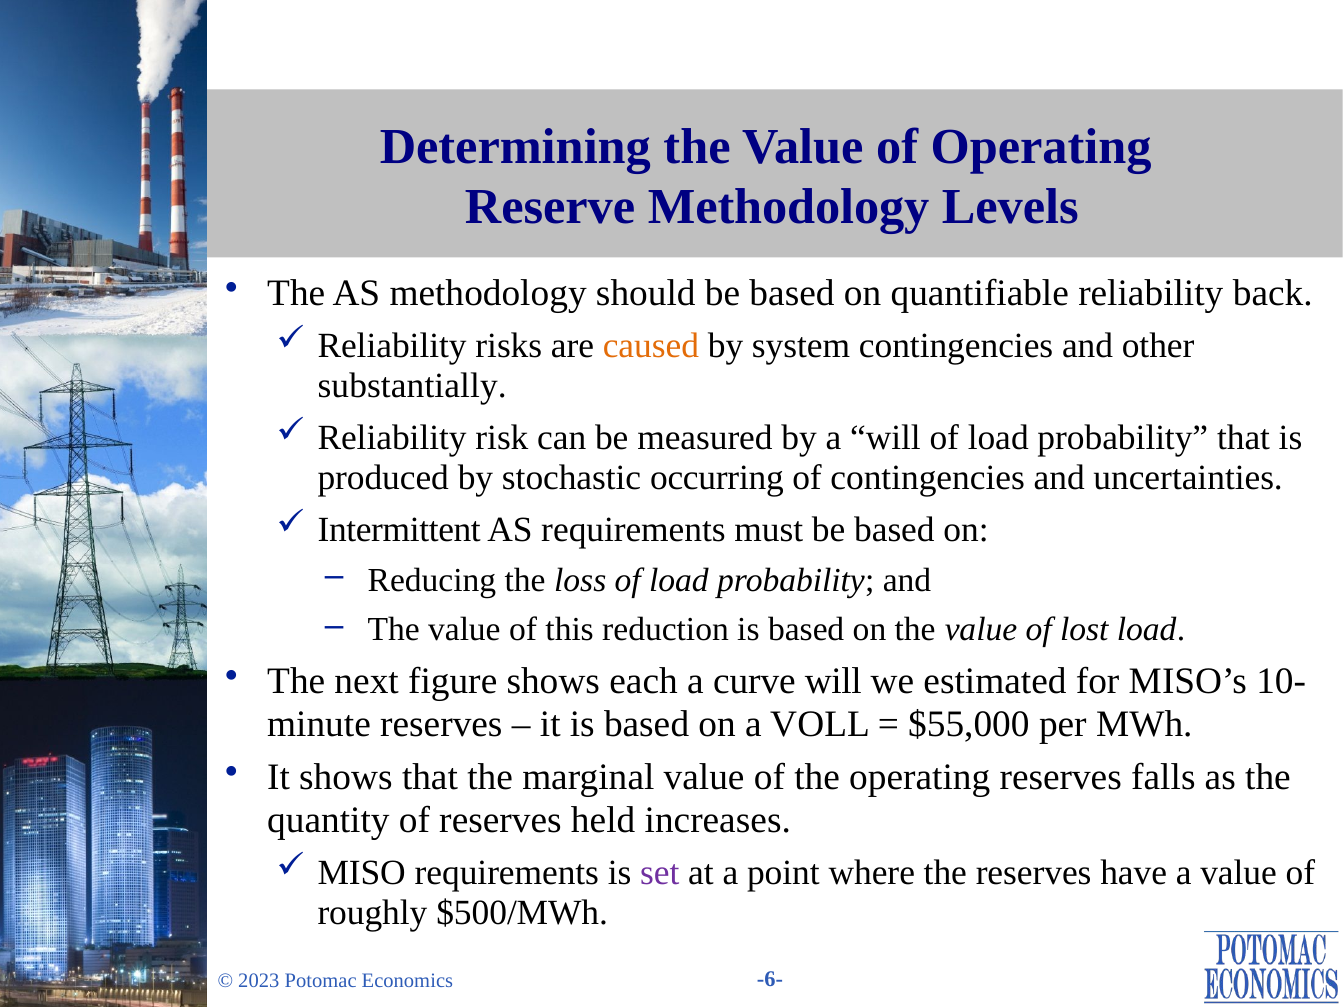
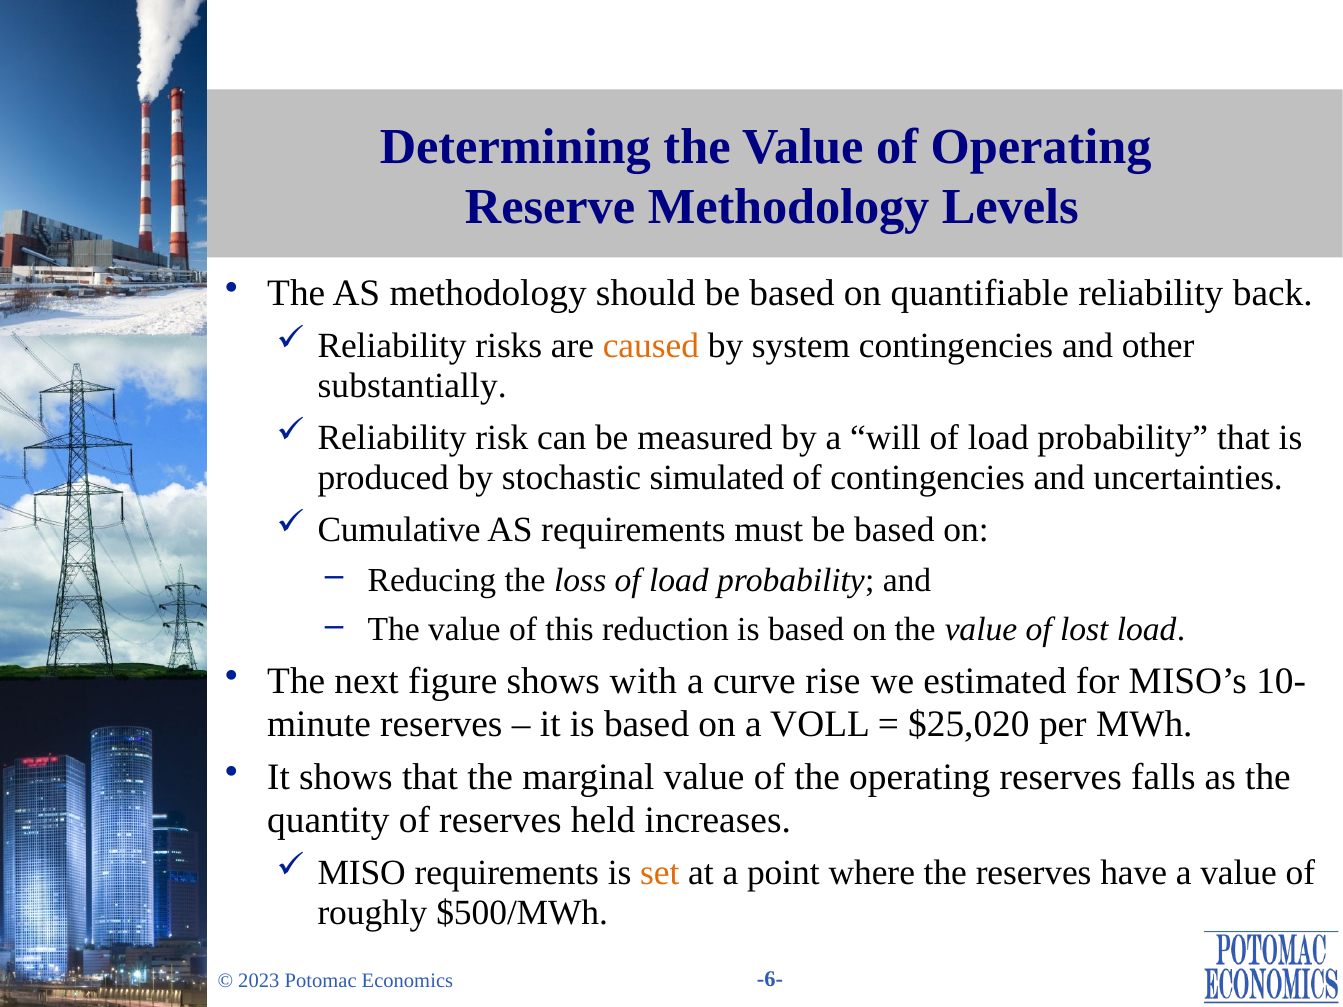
occurring: occurring -> simulated (717, 478)
Intermittent: Intermittent -> Cumulative (399, 530)
each: each -> with (643, 681)
curve will: will -> rise (833, 681)
$55,000: $55,000 -> $25,020 (969, 724)
set colour: purple -> orange (660, 873)
